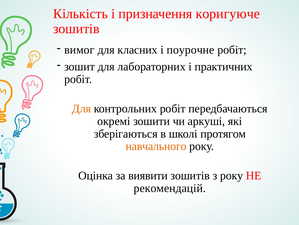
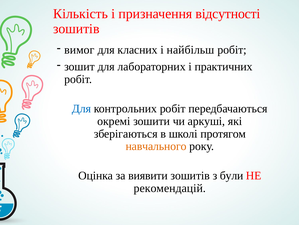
коригуюче: коригуюче -> відсутності (228, 14)
поурочне: поурочне -> найбільш (191, 50)
Для colour: orange -> blue (82, 108)
з року: року -> були (232, 175)
